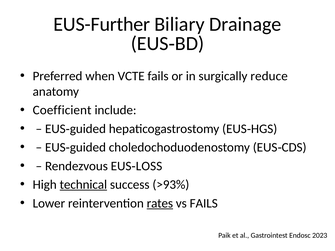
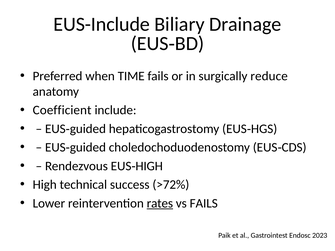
EUS-Further: EUS-Further -> EUS-Include (102, 24)
VCTE: VCTE -> TIME (131, 76)
LOSS: LOSS -> HIGH (149, 166)
technical underline: present -> none (83, 185)
>93%: >93% -> >72% (171, 185)
